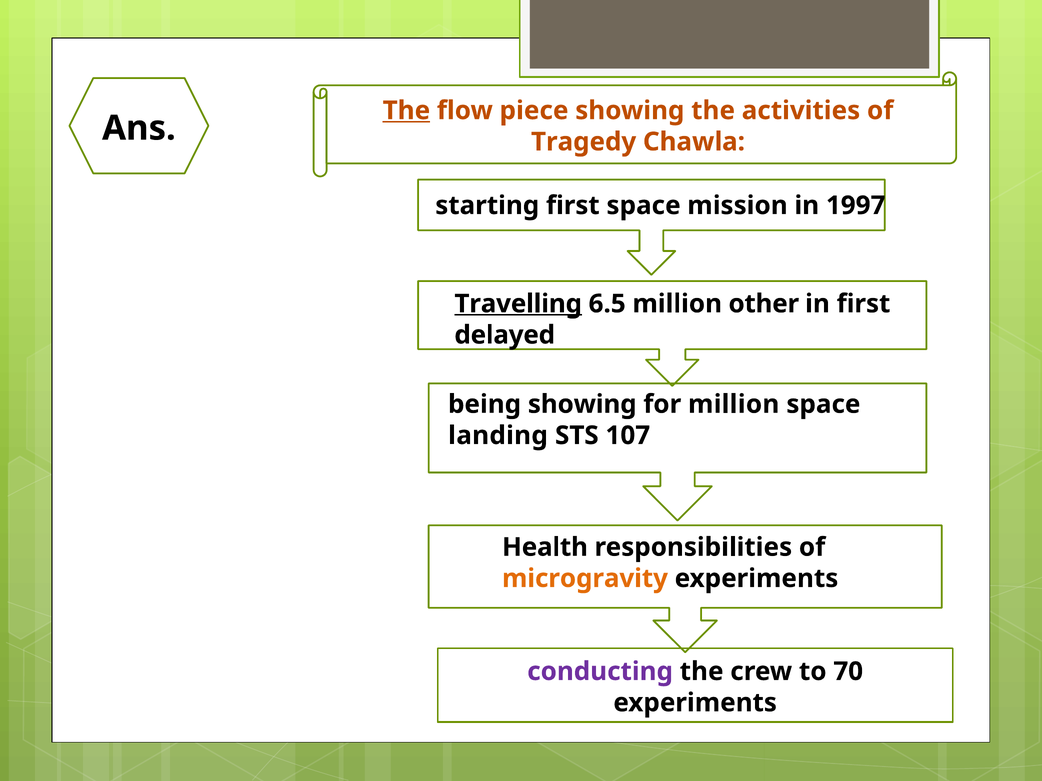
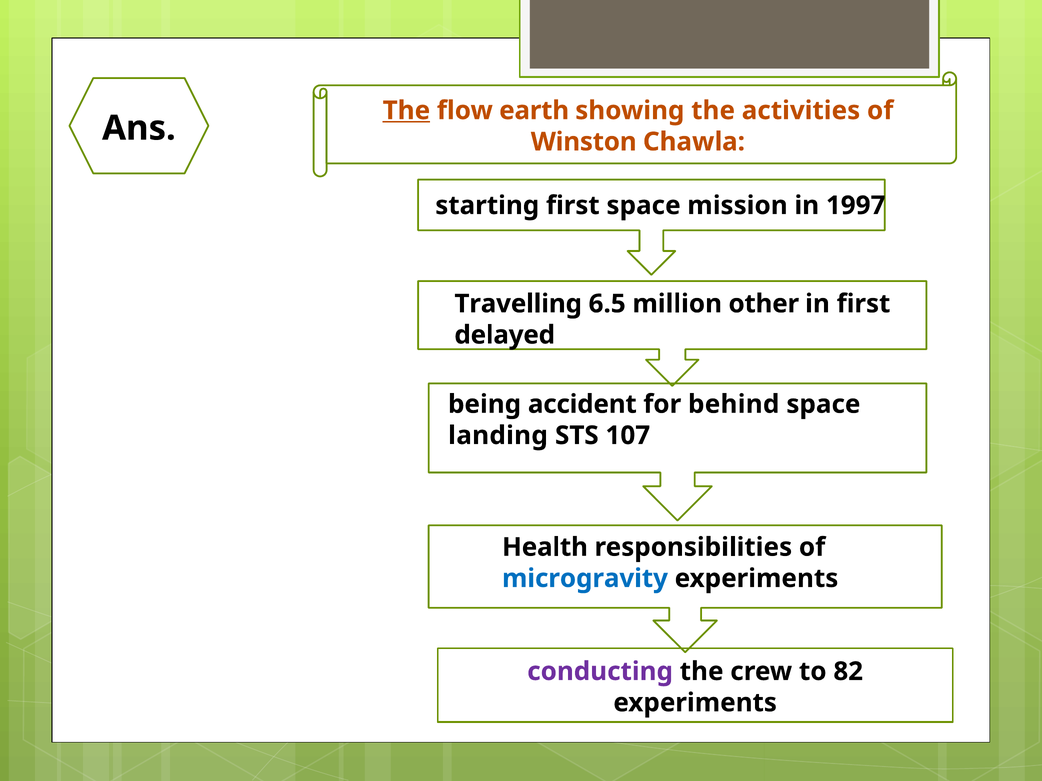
piece: piece -> earth (534, 111)
Tragedy: Tragedy -> Winston (584, 142)
Travelling underline: present -> none (518, 304)
being showing: showing -> accident (582, 405)
for million: million -> behind (734, 405)
microgravity colour: orange -> blue (585, 579)
70: 70 -> 82 (848, 672)
